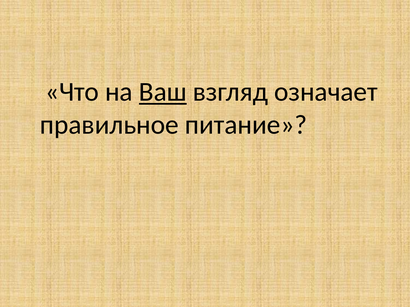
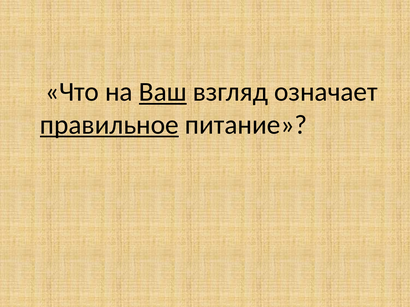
правильное underline: none -> present (109, 125)
